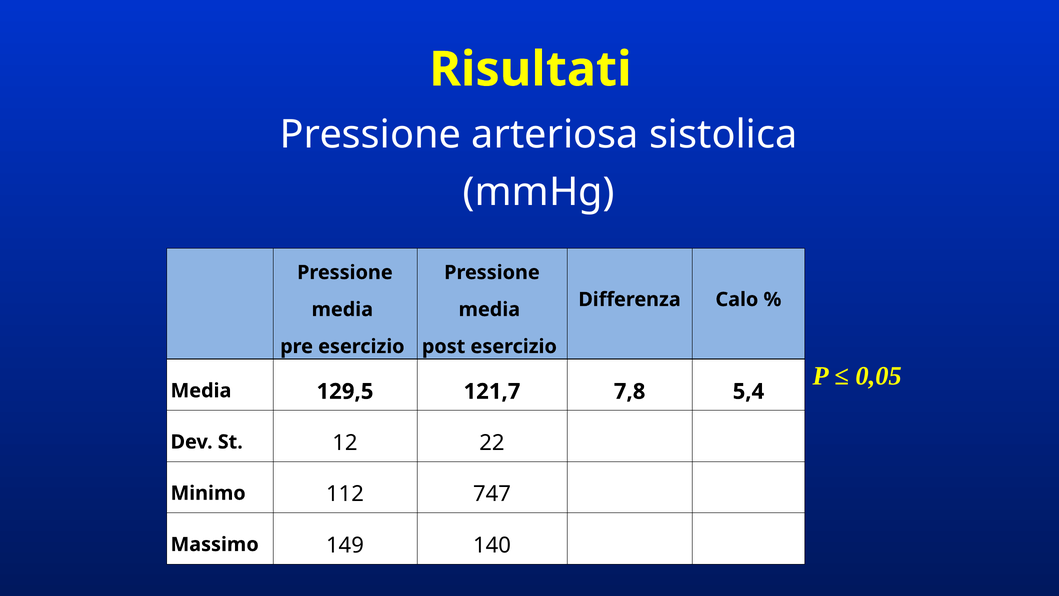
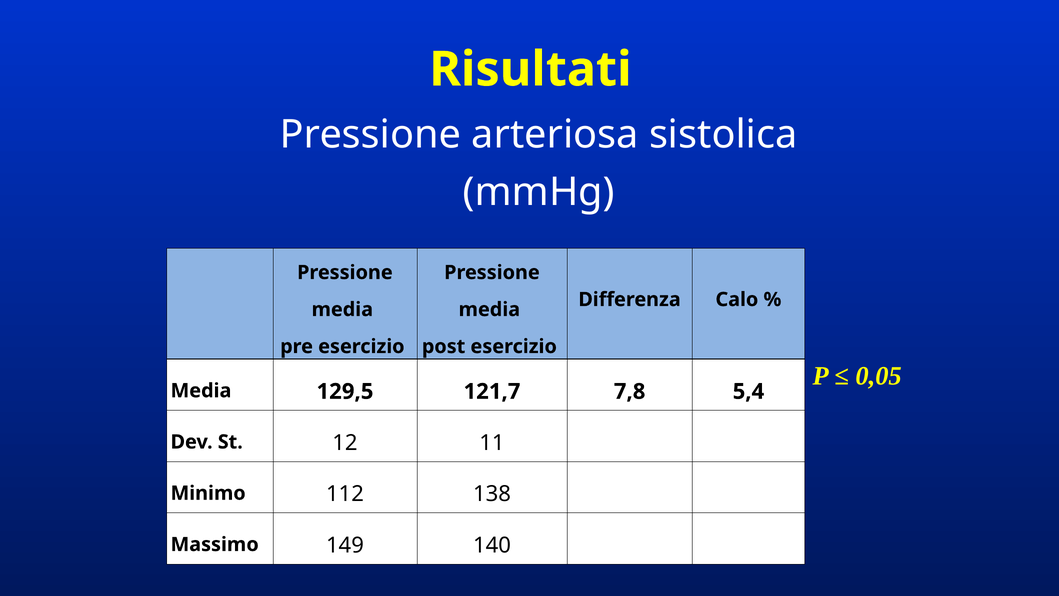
22: 22 -> 11 (492, 443)
747: 747 -> 138 (492, 494)
